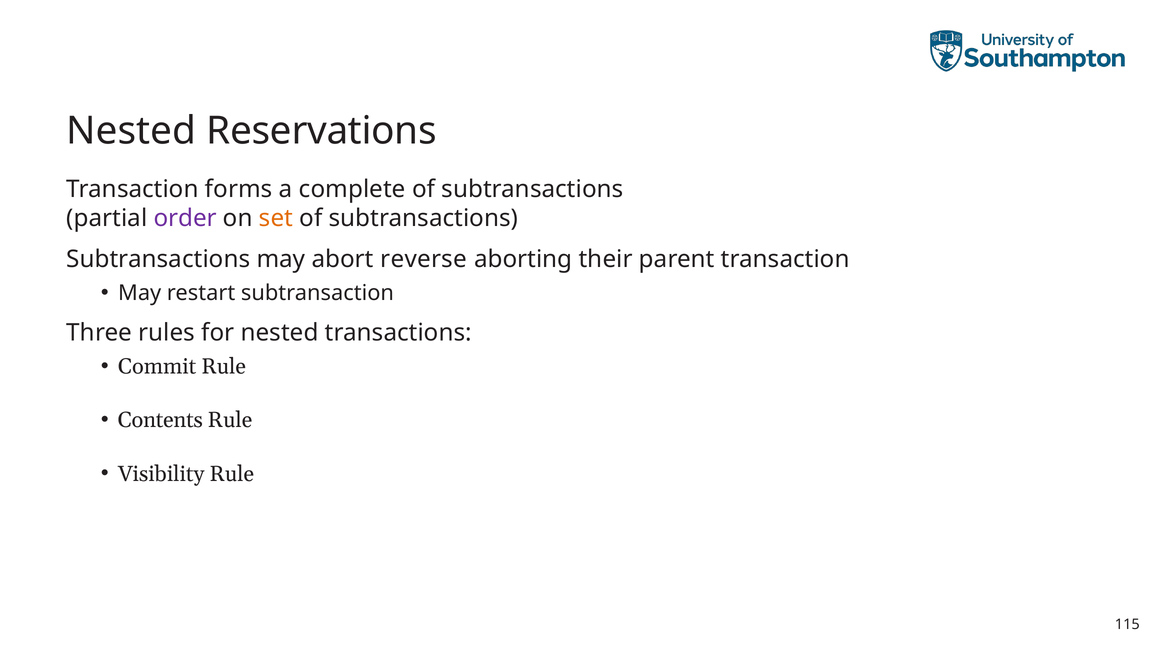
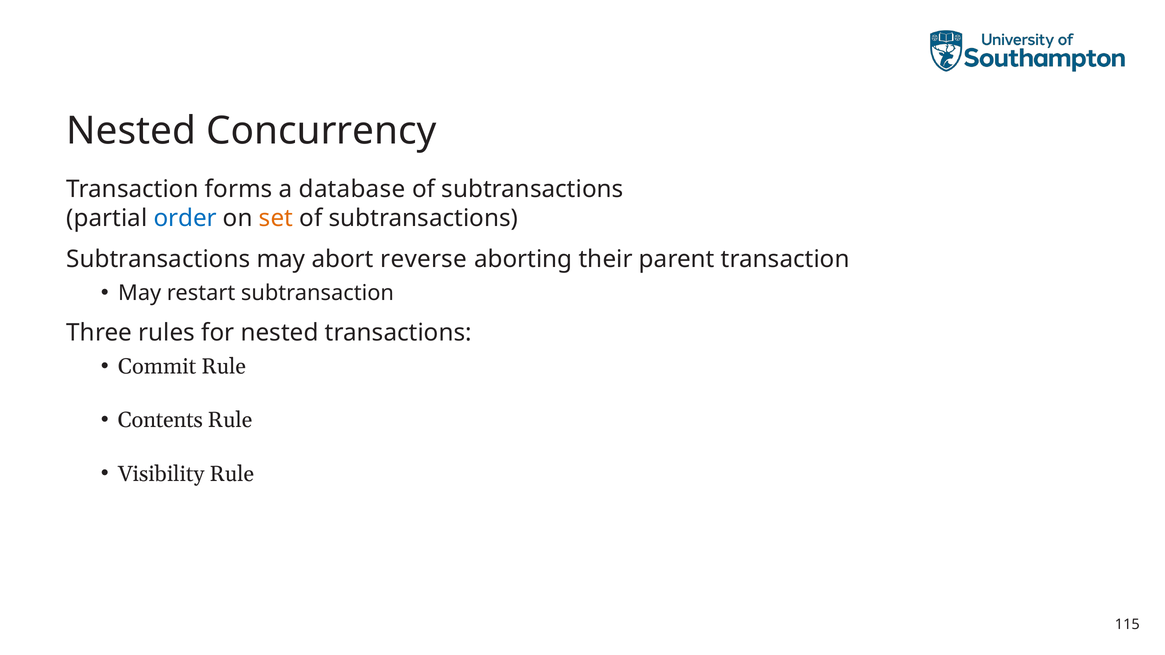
Reservations: Reservations -> Concurrency (321, 131)
complete: complete -> database (352, 189)
order colour: purple -> blue (185, 218)
